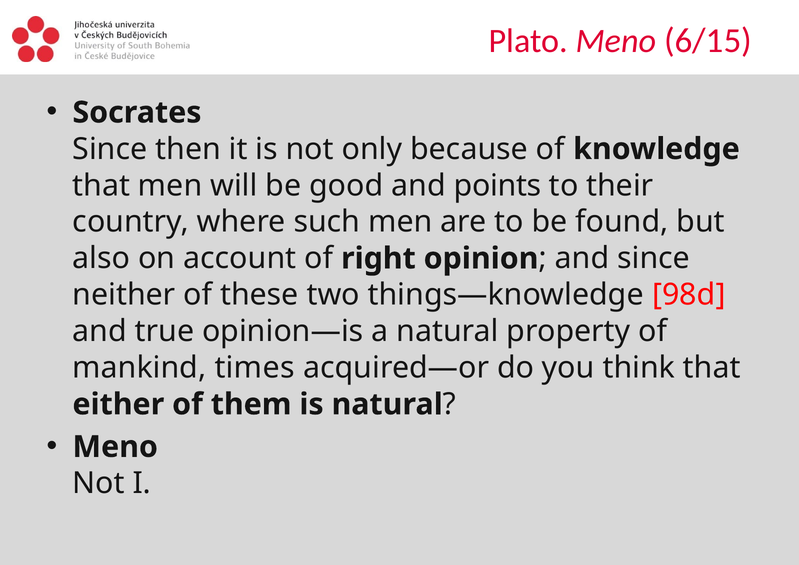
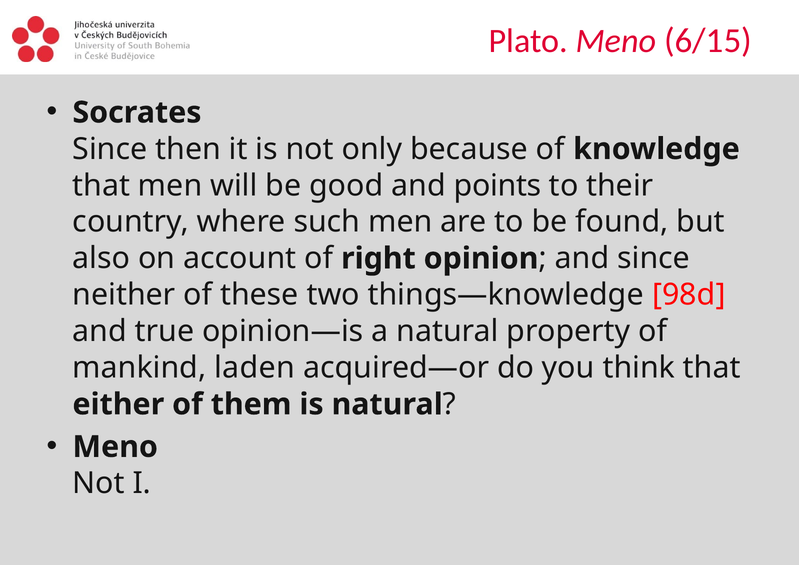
times: times -> laden (255, 368)
